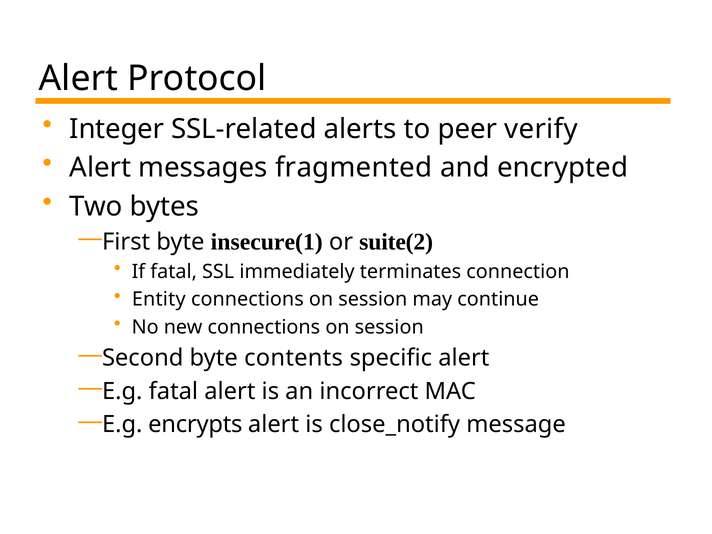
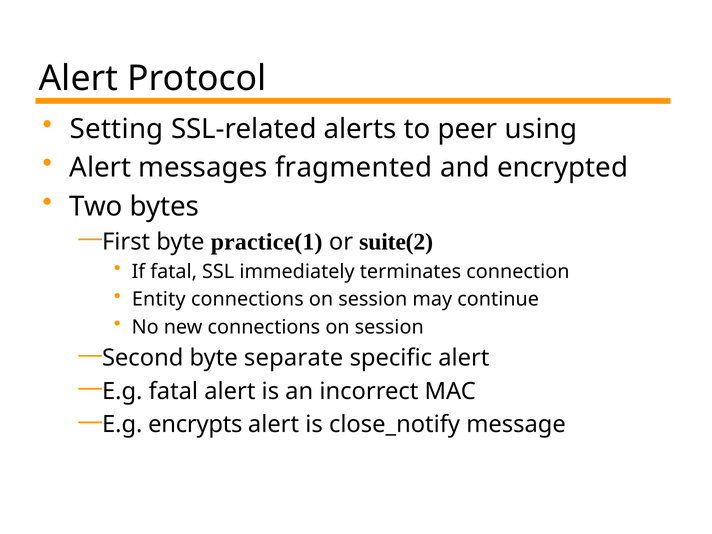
Integer: Integer -> Setting (117, 129)
verify: verify -> using (541, 129)
insecure(1: insecure(1 -> practice(1 (267, 242)
contents: contents -> separate (294, 358)
